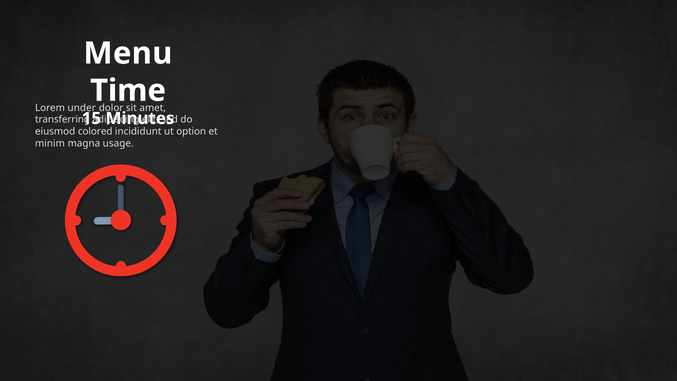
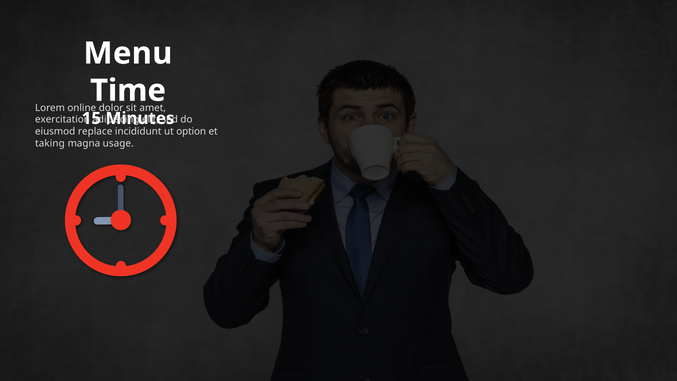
under: under -> online (82, 108)
transferring: transferring -> exercitation (62, 120)
colored: colored -> replace (95, 132)
minim: minim -> taking (50, 143)
